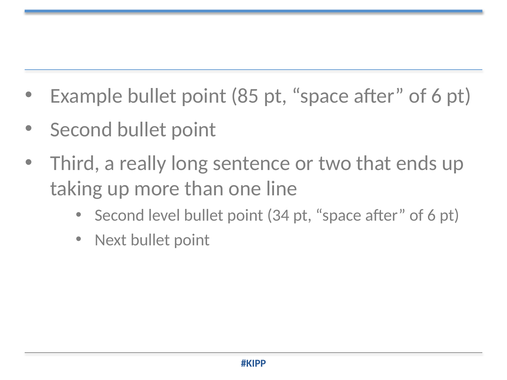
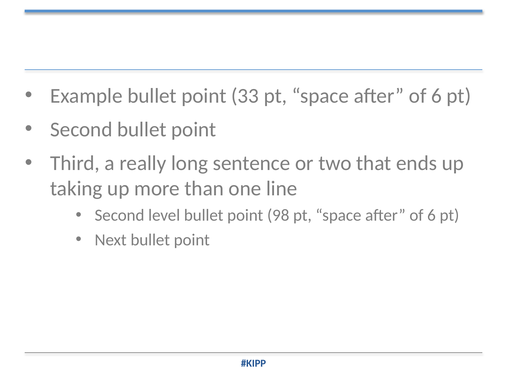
85: 85 -> 33 (245, 96)
34: 34 -> 98 (278, 216)
